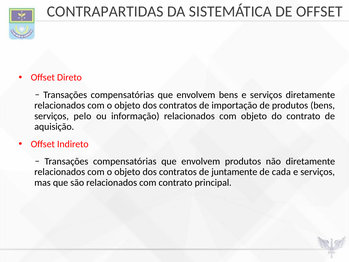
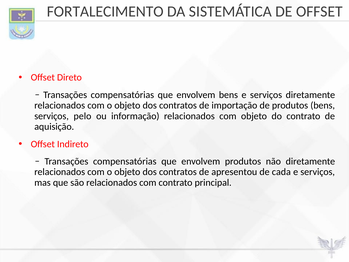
CONTRAPARTIDAS: CONTRAPARTIDAS -> FORTALECIMENTO (105, 11)
juntamente: juntamente -> apresentou (234, 172)
